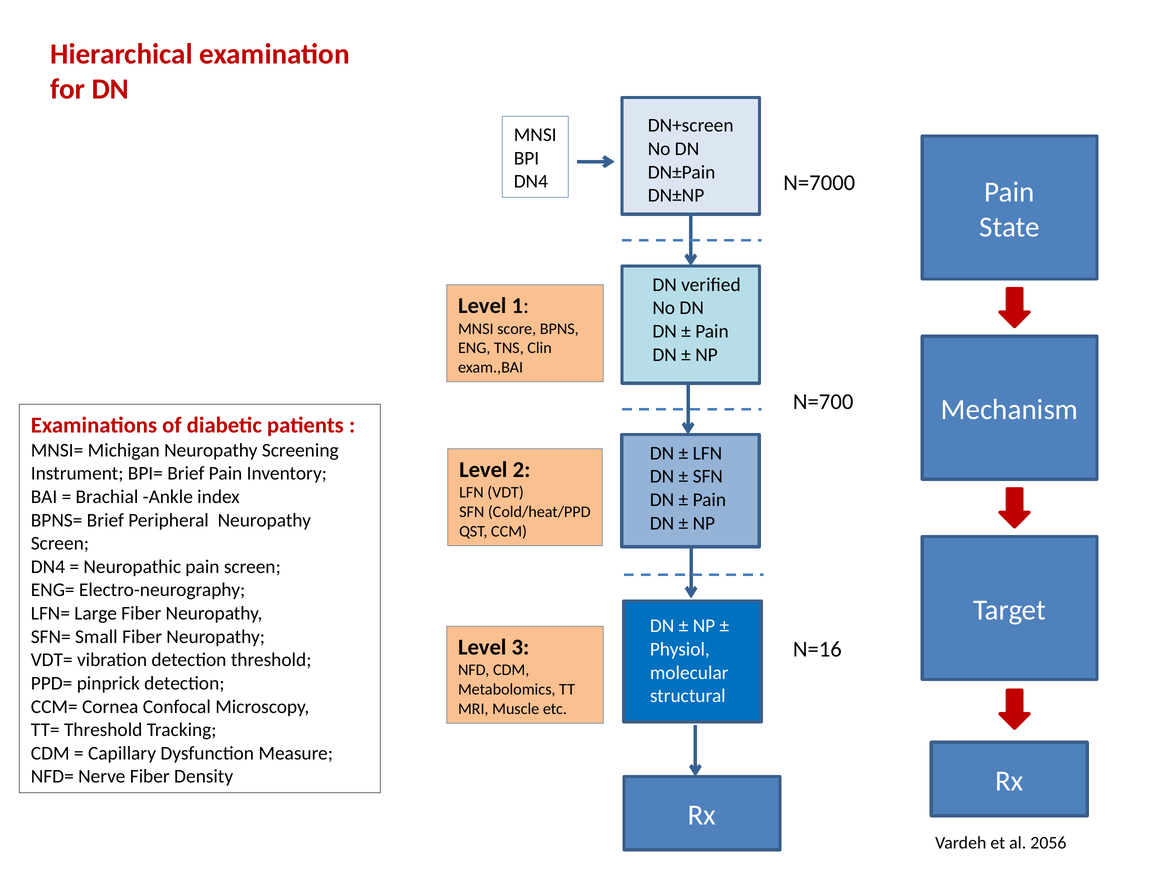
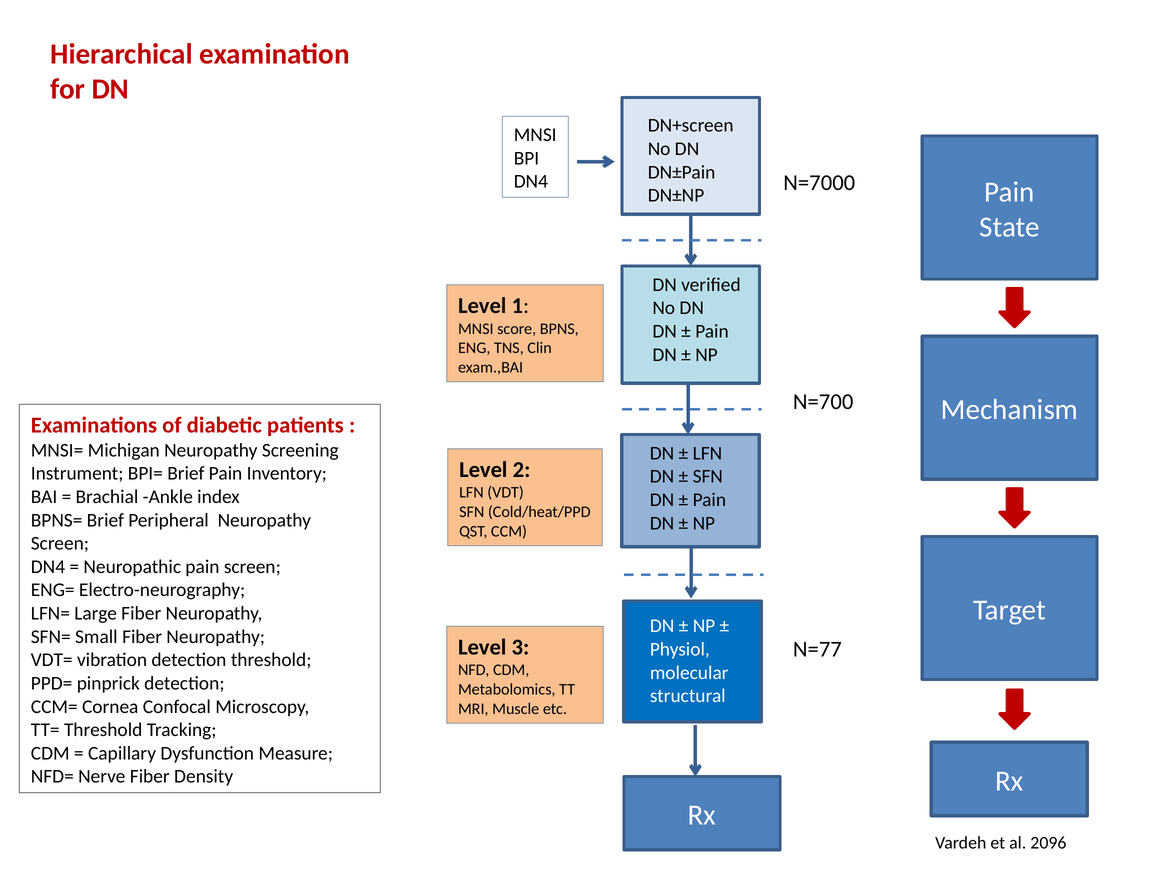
N=16: N=16 -> N=77 (817, 649)
2056: 2056 -> 2096 (1048, 843)
